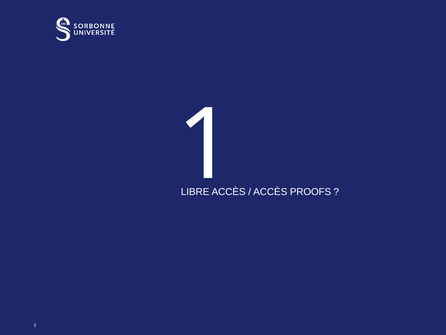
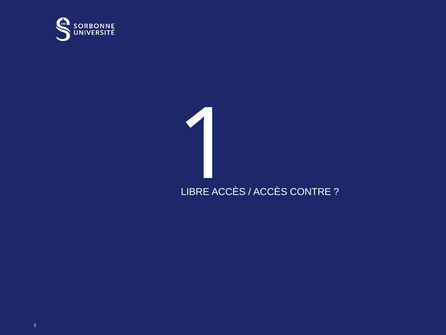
PROOFS: PROOFS -> CONTRE (311, 191)
